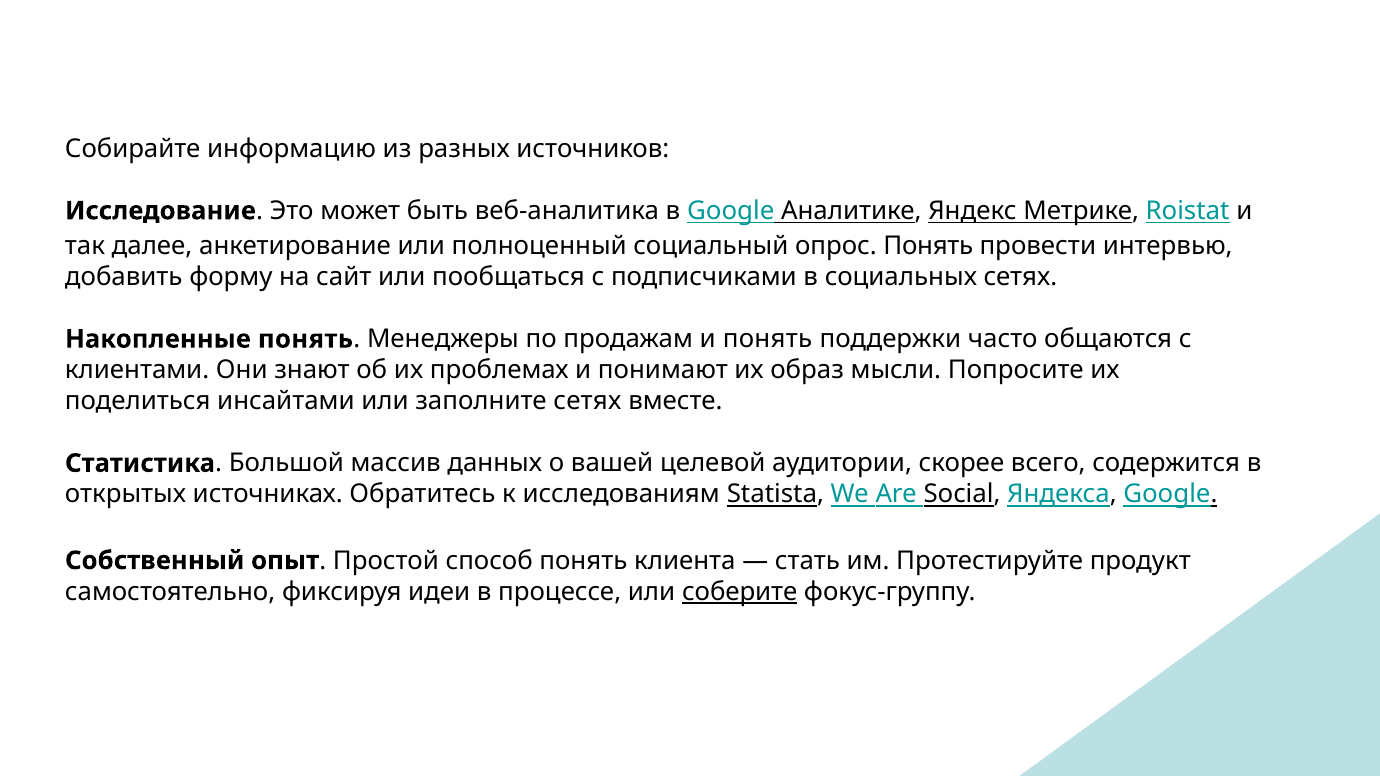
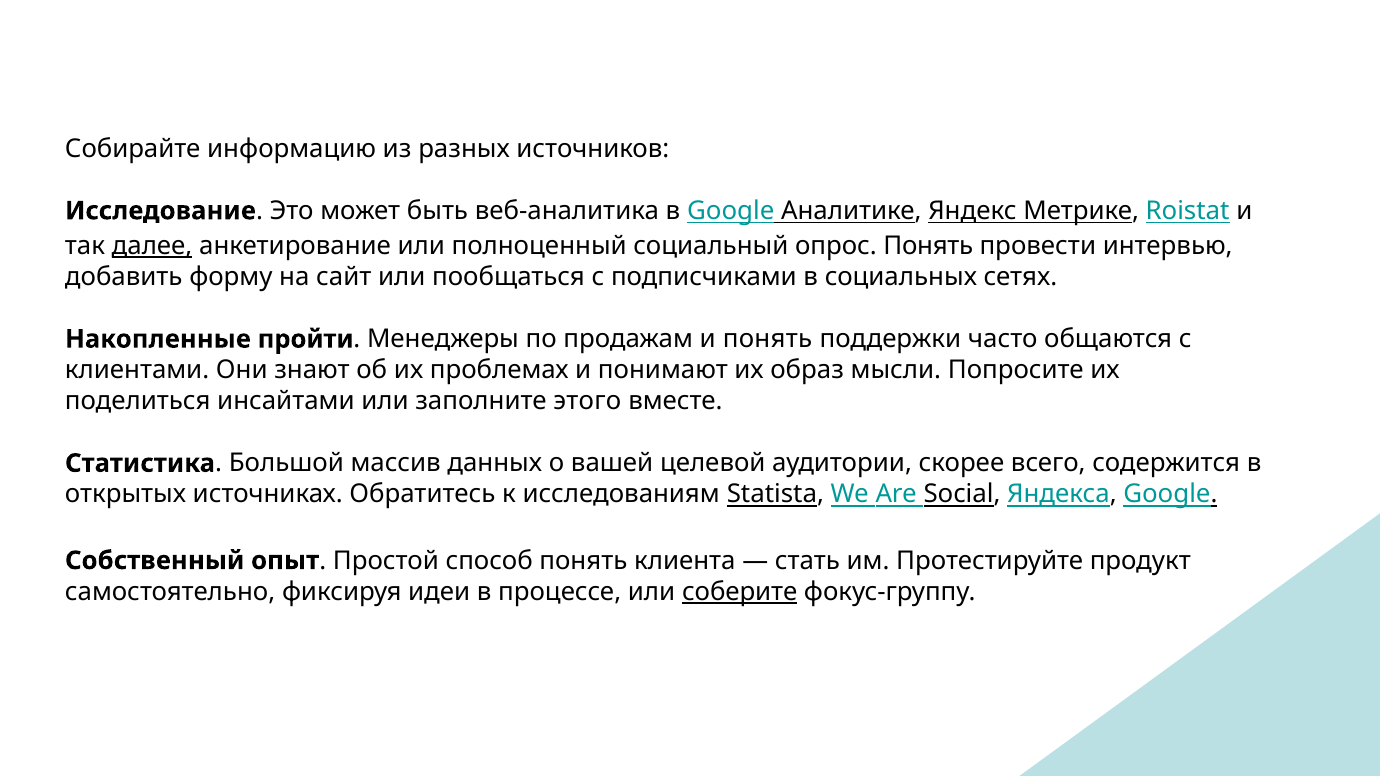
далее underline: none -> present (152, 246)
Накопленные понять: понять -> пройти (306, 339)
заполните сетях: сетях -> этого (587, 401)
